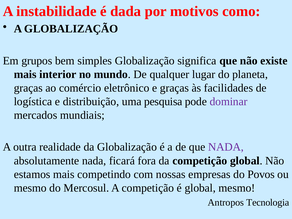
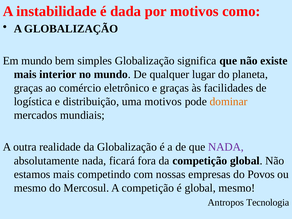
Em grupos: grupos -> mundo (37, 61)
uma pesquisa: pesquisa -> motivos (163, 102)
dominar colour: purple -> orange (229, 102)
